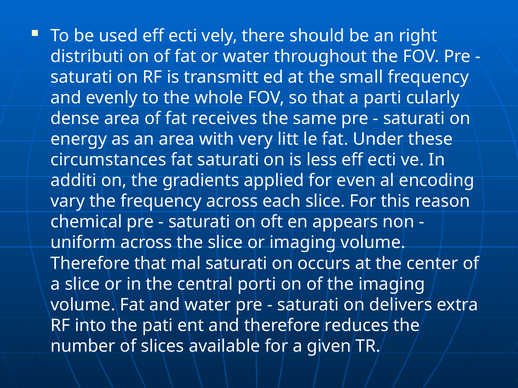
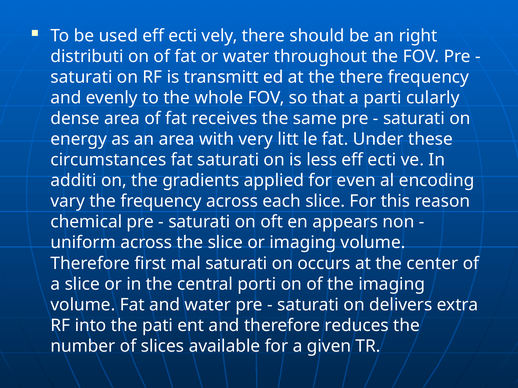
the small: small -> there (361, 77)
Therefore that: that -> first (150, 264)
